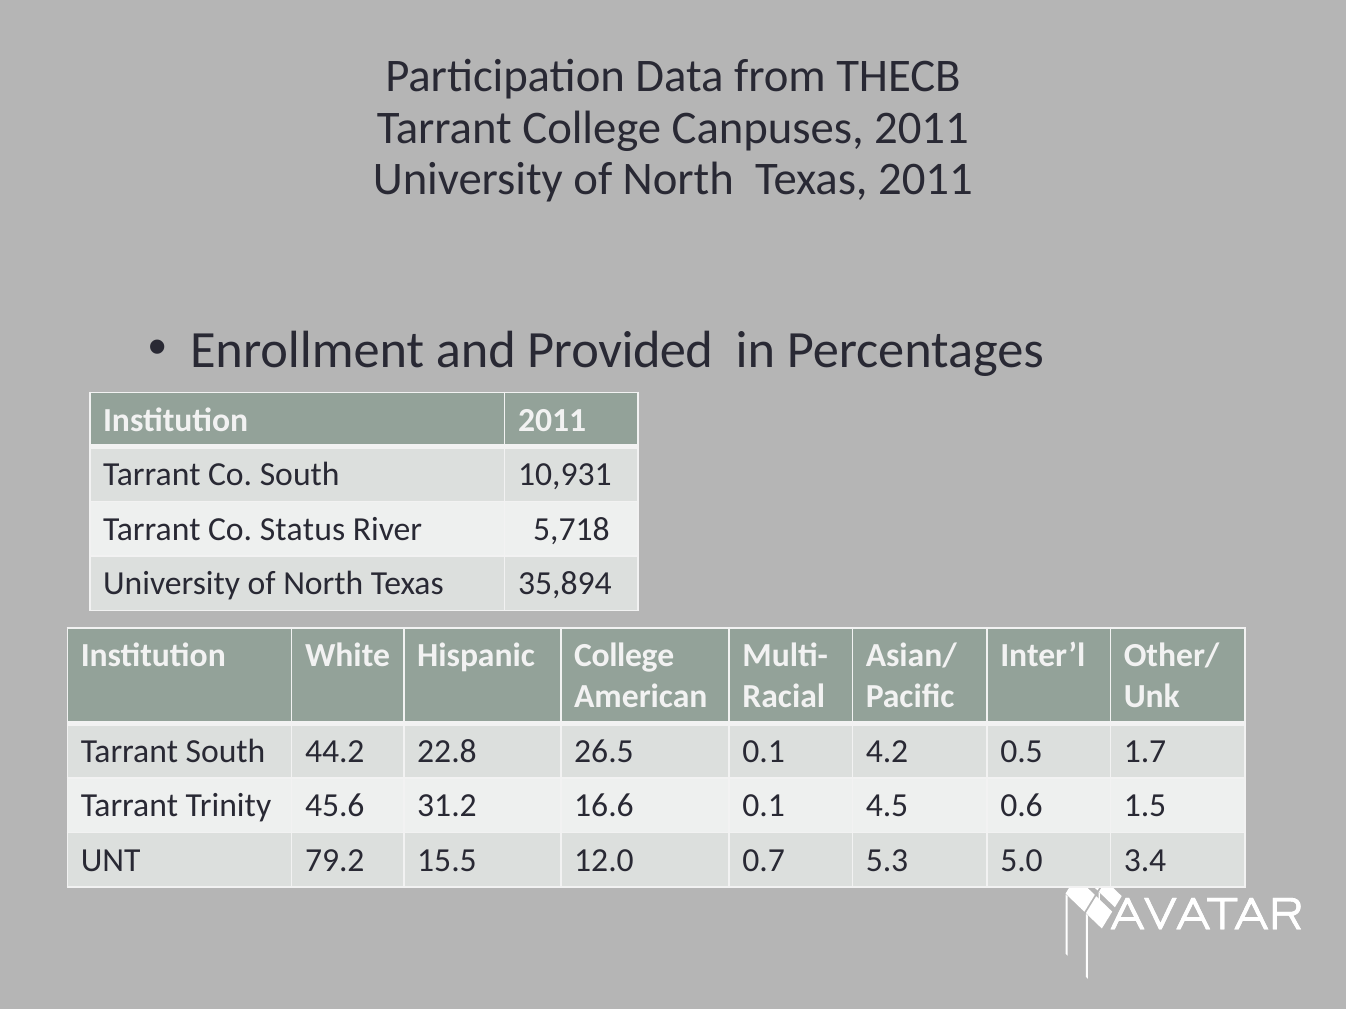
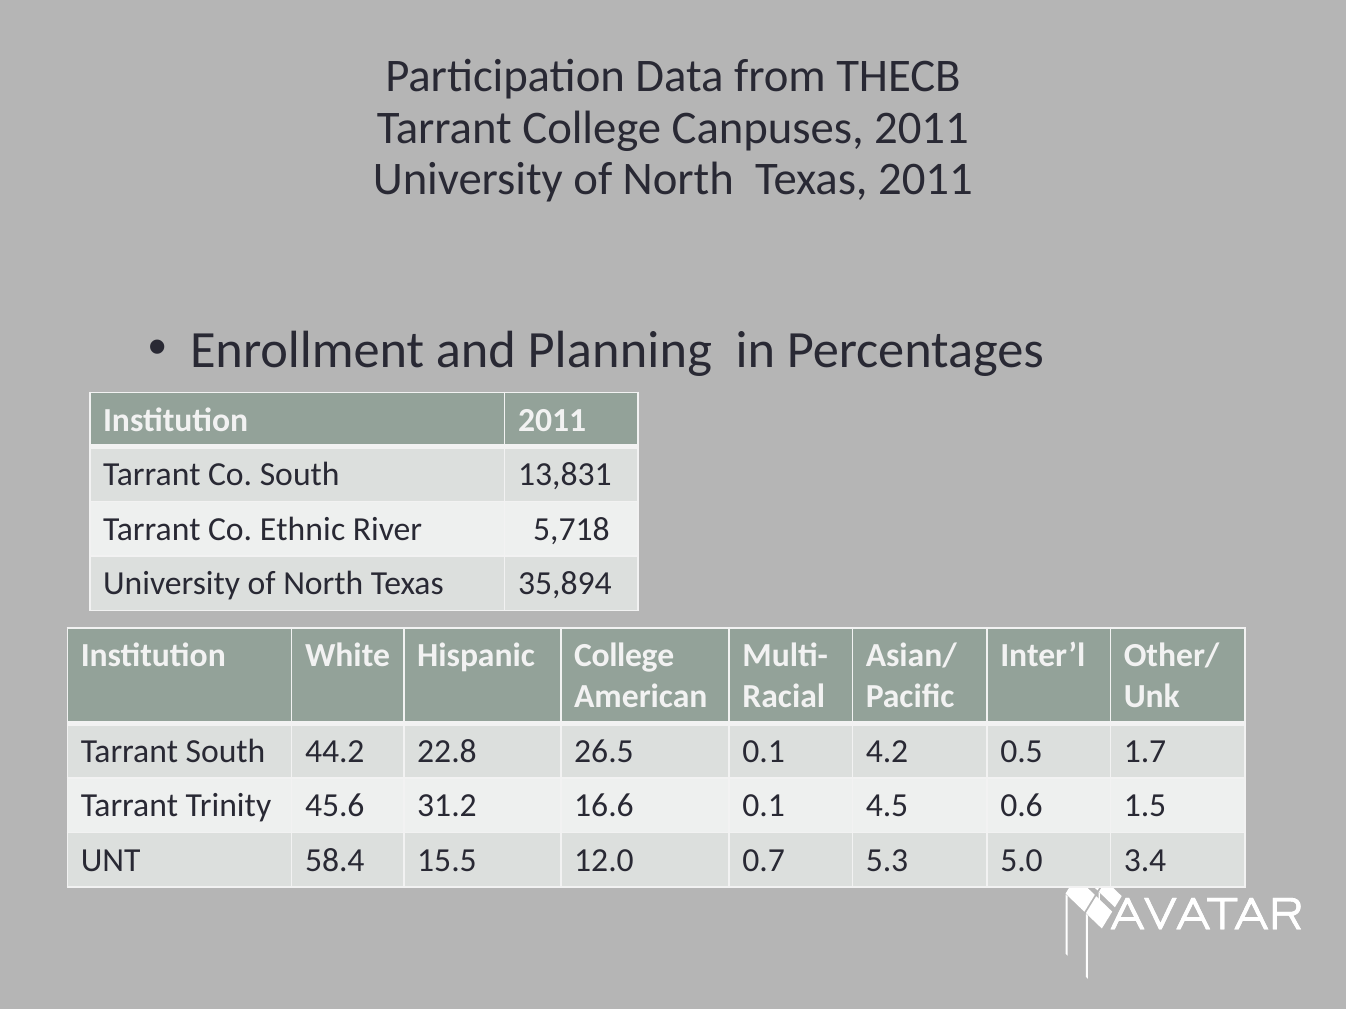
Provided: Provided -> Planning (620, 351)
10,931: 10,931 -> 13,831 (565, 475)
Status: Status -> Ethnic (303, 529)
79.2: 79.2 -> 58.4 (335, 861)
